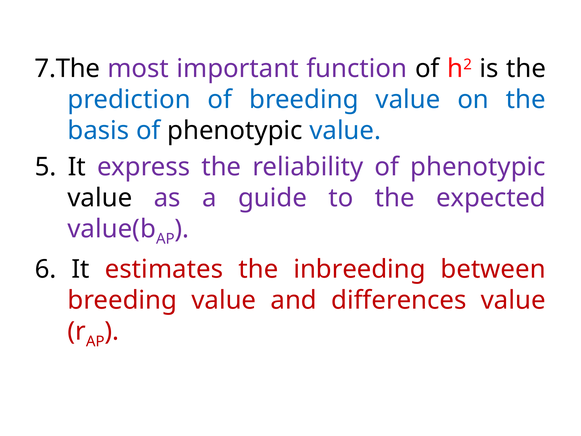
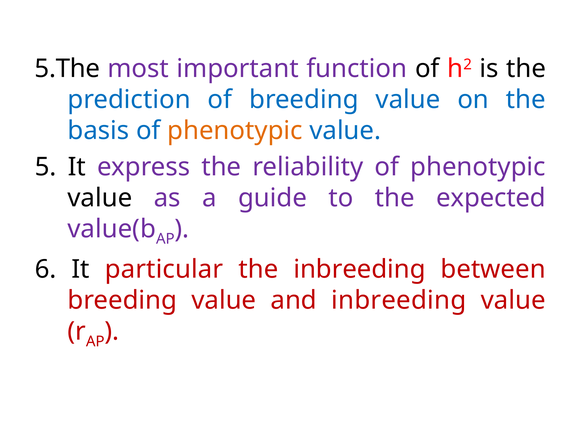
7.The: 7.The -> 5.The (67, 69)
phenotypic colour: black -> orange (235, 131)
estimates: estimates -> particular (164, 269)
and differences: differences -> inbreeding (399, 300)
